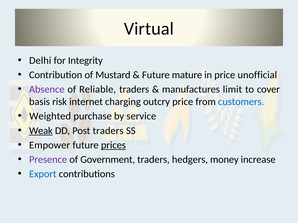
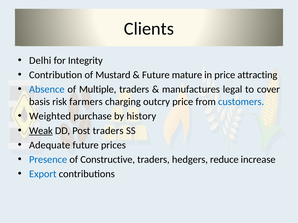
Virtual: Virtual -> Clients (149, 29)
unofficial: unofficial -> attracting (257, 75)
Absence colour: purple -> blue (47, 90)
Reliable: Reliable -> Multiple (98, 90)
limit: limit -> legal (233, 90)
internet: internet -> farmers (86, 102)
service: service -> history (141, 116)
Empower: Empower -> Adequate (50, 145)
prices underline: present -> none (113, 145)
Presence colour: purple -> blue (48, 160)
Government: Government -> Constructive (108, 160)
money: money -> reduce (224, 160)
